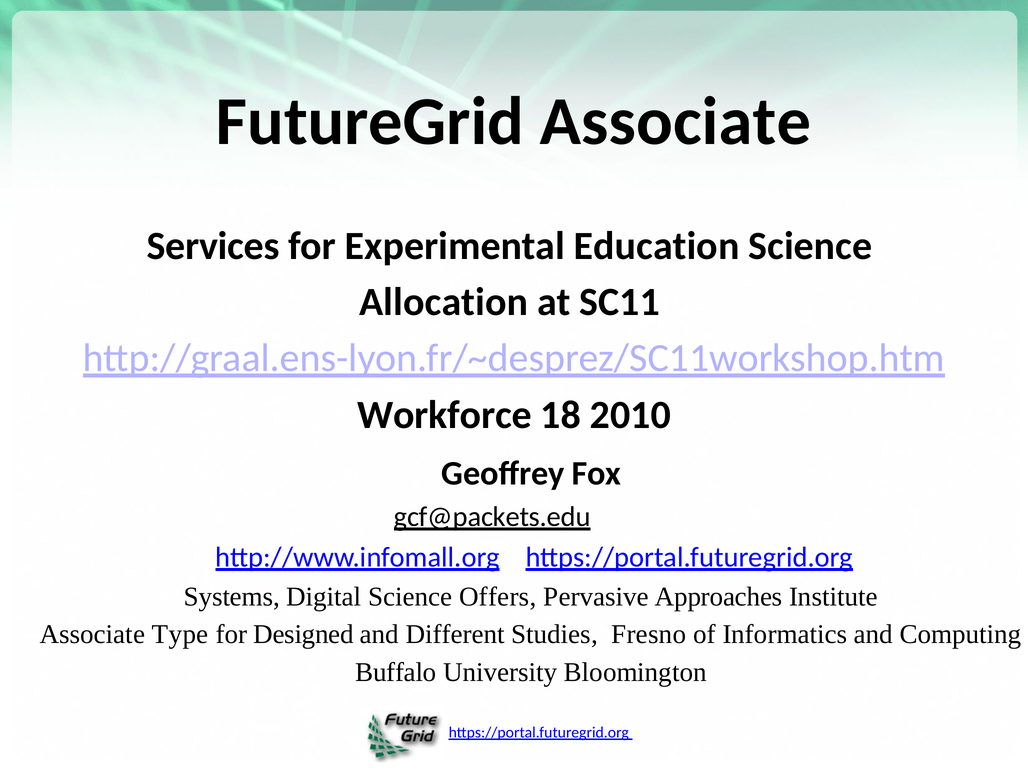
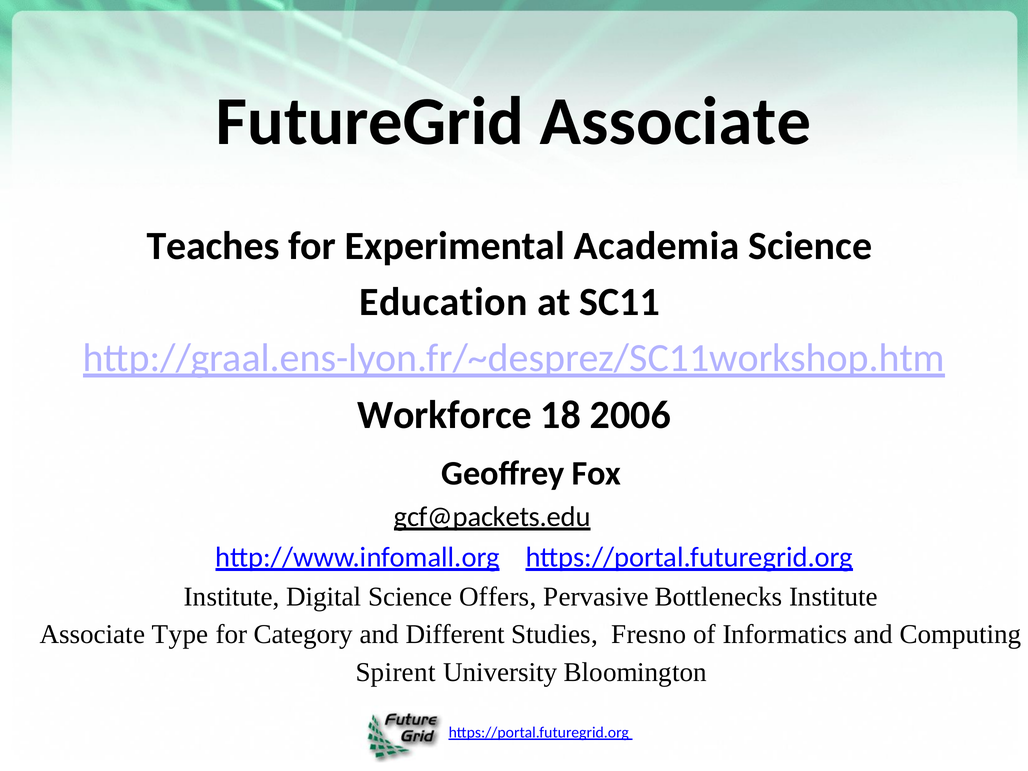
Services: Services -> Teaches (213, 246)
Education: Education -> Academia (657, 246)
Allocation: Allocation -> Education (443, 302)
2010: 2010 -> 2006 (630, 415)
Systems: Systems -> Institute (232, 597)
Approaches: Approaches -> Bottlenecks (719, 597)
Designed: Designed -> Category (303, 635)
Buffalo: Buffalo -> Spirent (396, 672)
